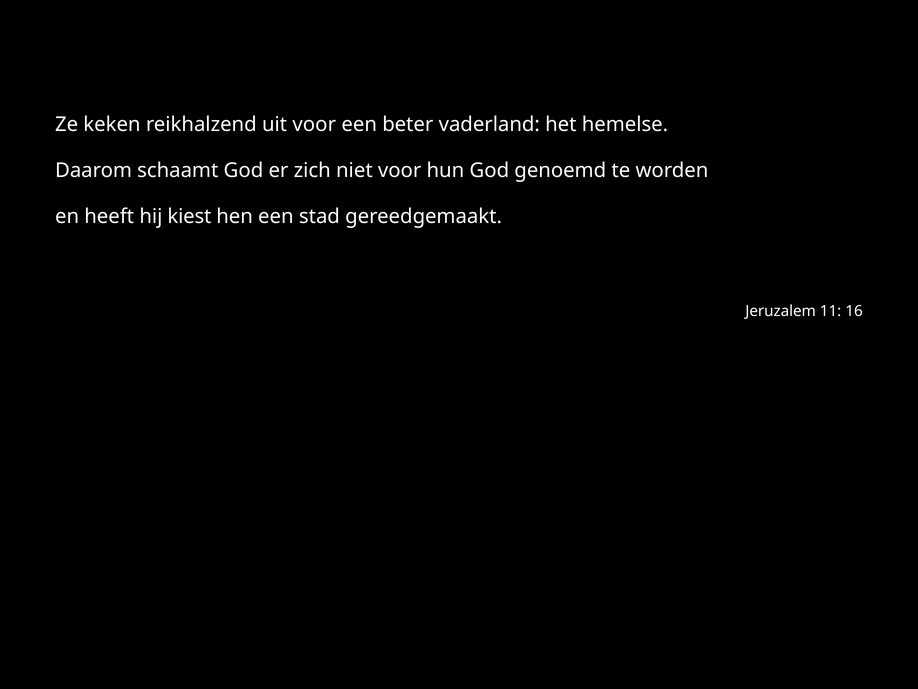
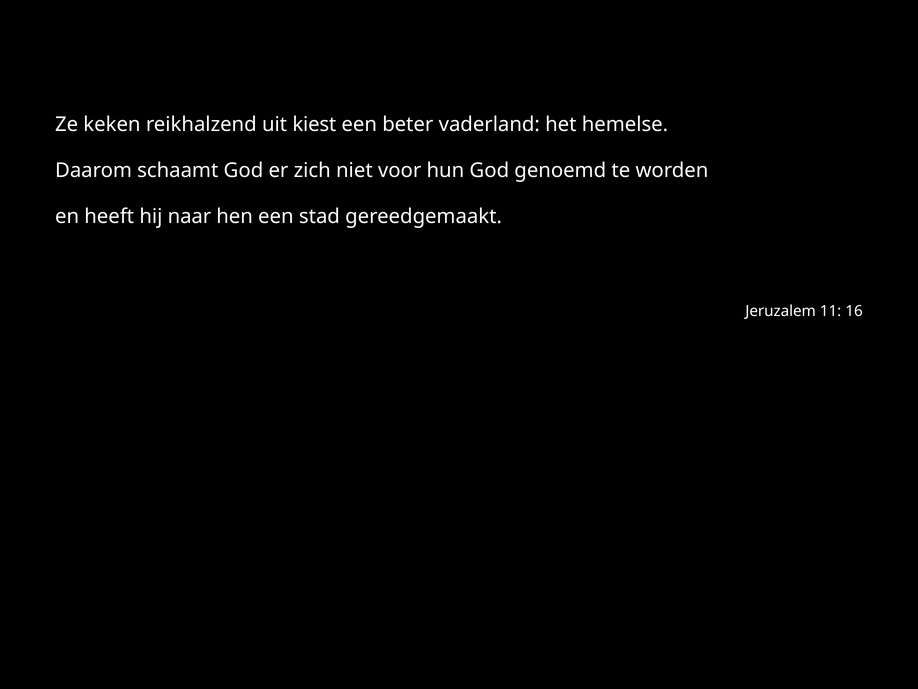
uit voor: voor -> kiest (314, 125)
kiest: kiest -> naar (189, 216)
